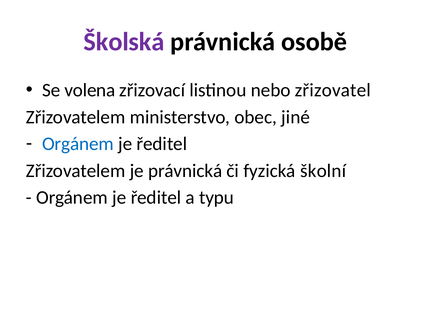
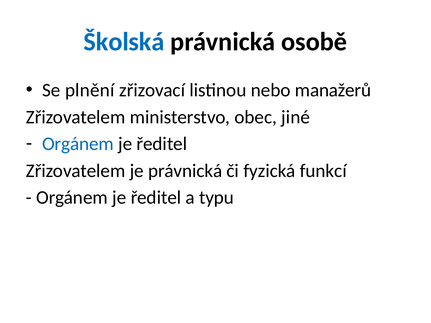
Školská colour: purple -> blue (124, 42)
volena: volena -> plnění (90, 90)
zřizovatel: zřizovatel -> manažerů (333, 90)
školní: školní -> funkcí (323, 171)
